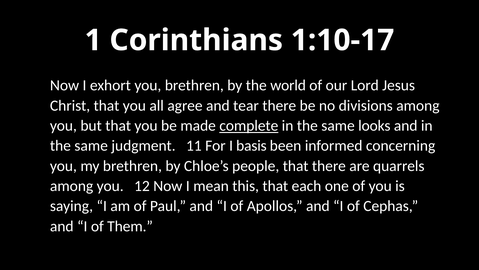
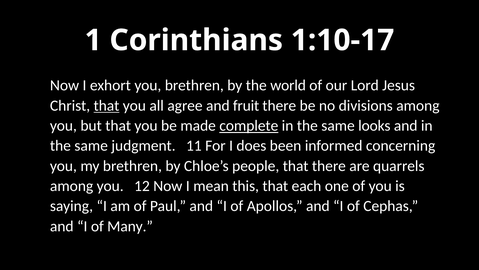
that underline: none -> present (106, 105)
tear: tear -> fruit (246, 105)
basis: basis -> does (251, 146)
Them: Them -> Many (130, 226)
